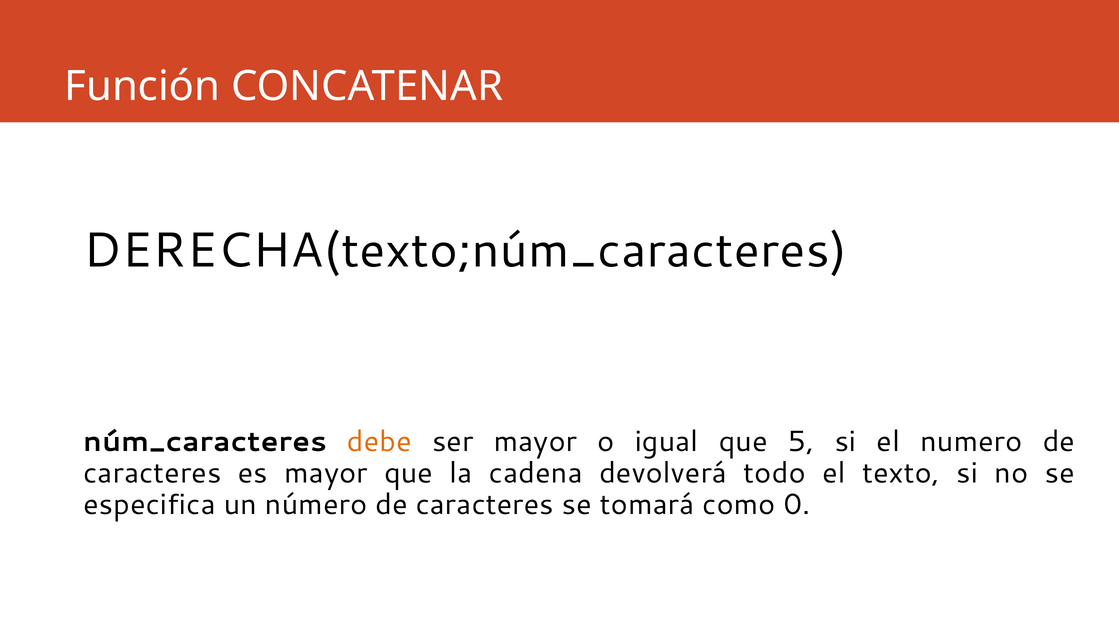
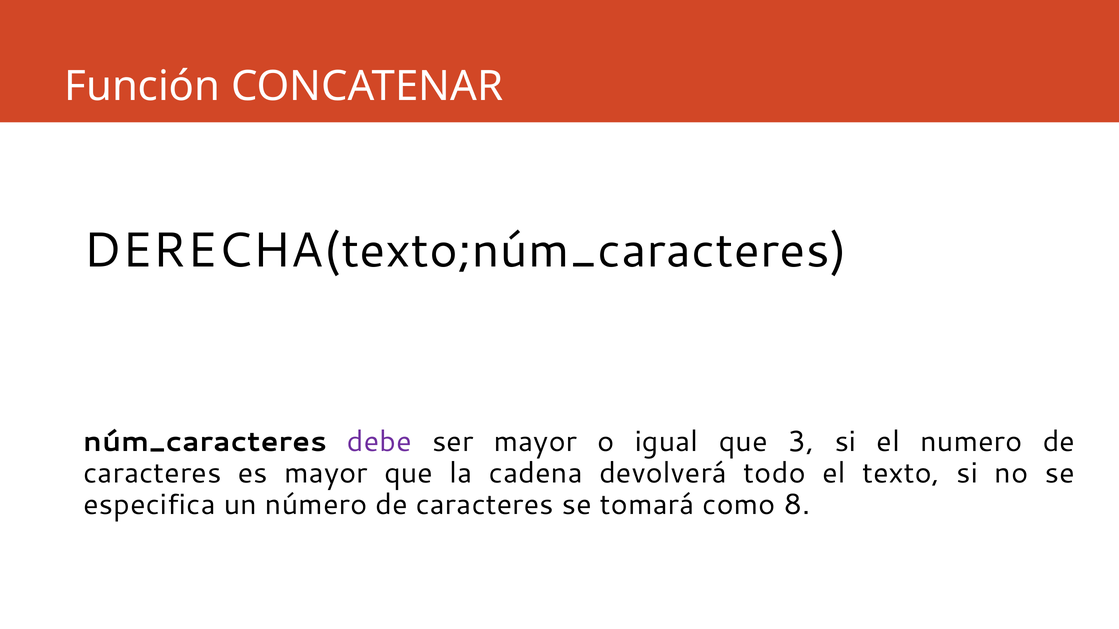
debe colour: orange -> purple (379, 442)
5: 5 -> 3 (801, 442)
0: 0 -> 8 (797, 505)
